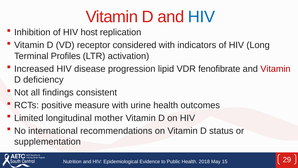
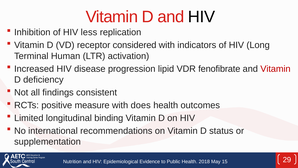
HIV colour: blue -> black (202, 17)
host: host -> less (89, 32)
Profiles: Profiles -> Human (66, 56)
urine: urine -> does (141, 105)
mother: mother -> binding (109, 118)
